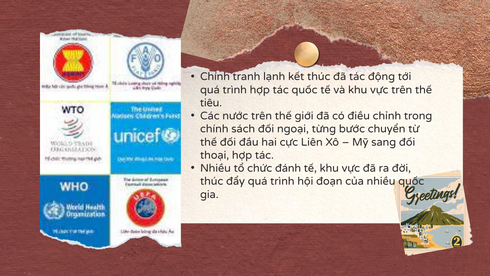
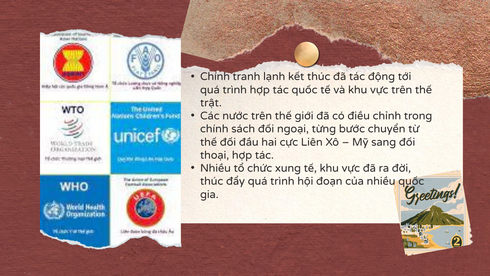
tiêu: tiêu -> trật (211, 103)
đánh: đánh -> xung (288, 168)
